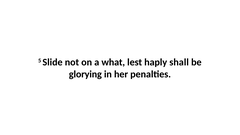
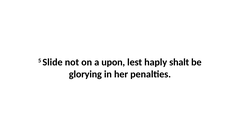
what: what -> upon (113, 62)
shall: shall -> shalt (179, 62)
